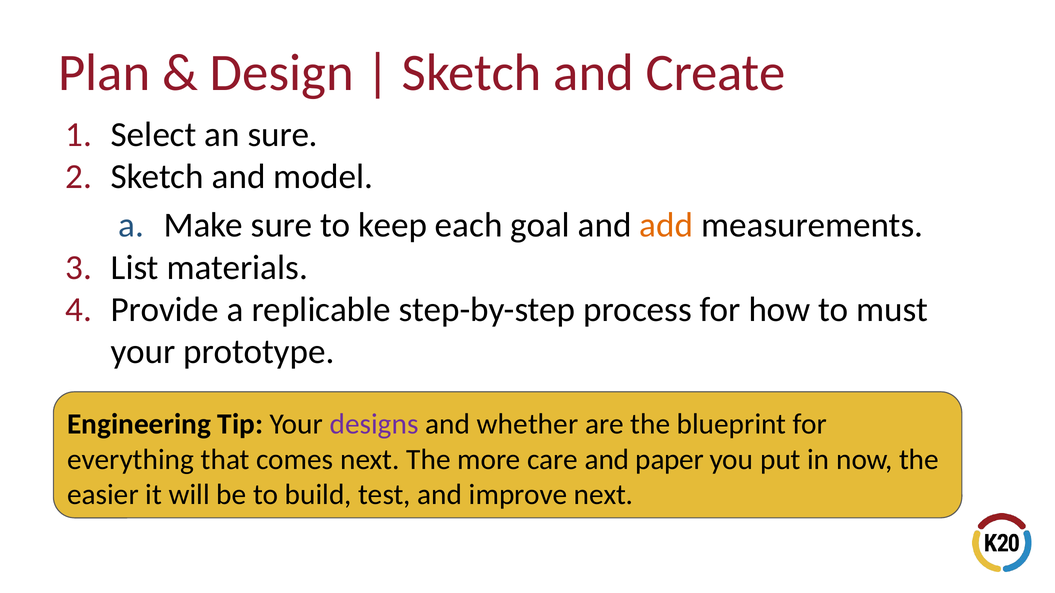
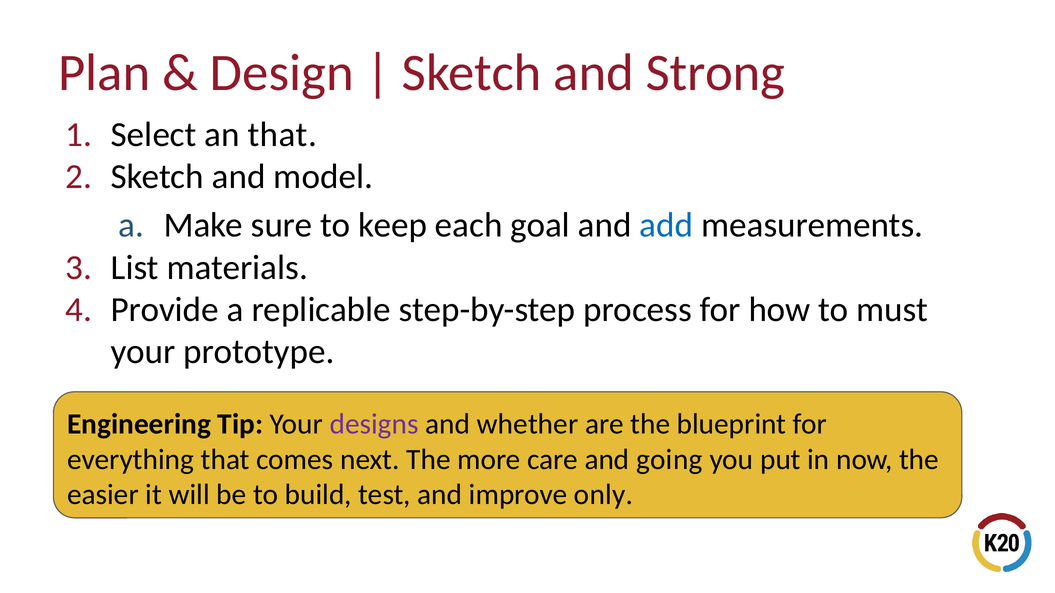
Create: Create -> Strong (715, 73)
an sure: sure -> that (282, 135)
add colour: orange -> blue (666, 225)
paper: paper -> going (669, 460)
improve next: next -> only (603, 495)
